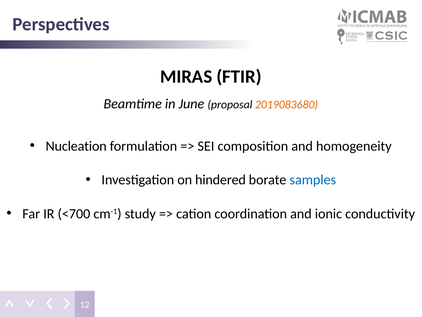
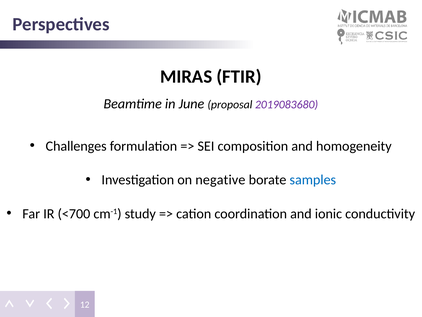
2019083680 colour: orange -> purple (287, 104)
Nucleation: Nucleation -> Challenges (76, 146)
hindered: hindered -> negative (220, 180)
